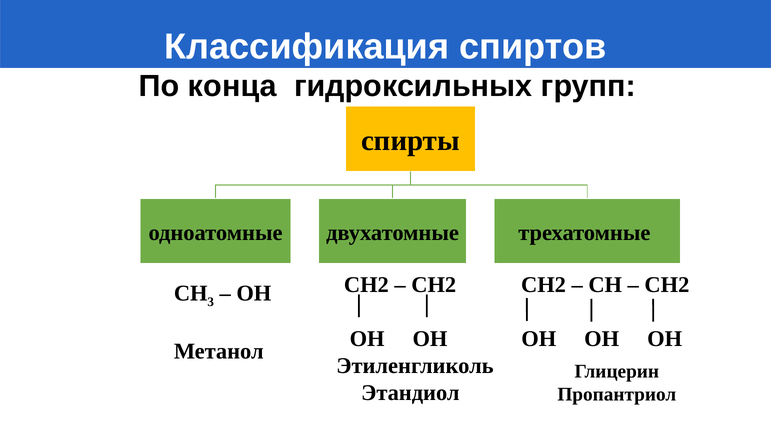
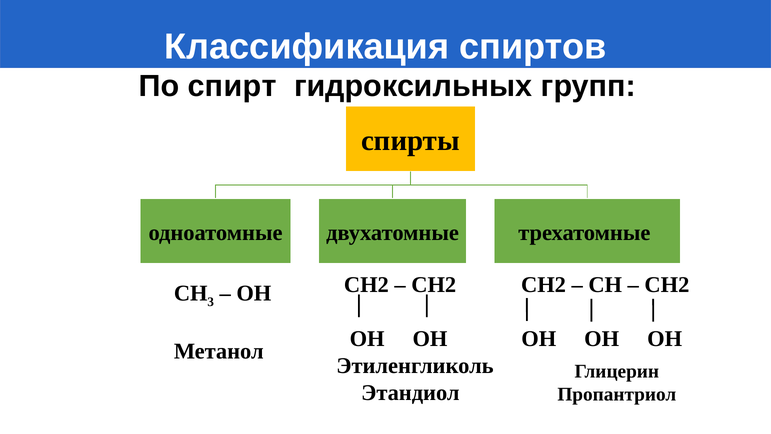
конца: конца -> спирт (232, 86)
